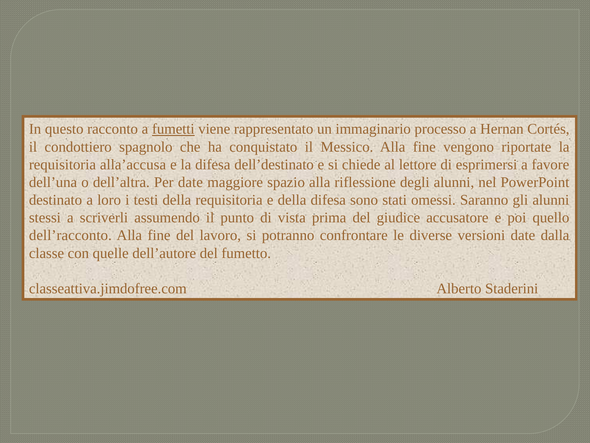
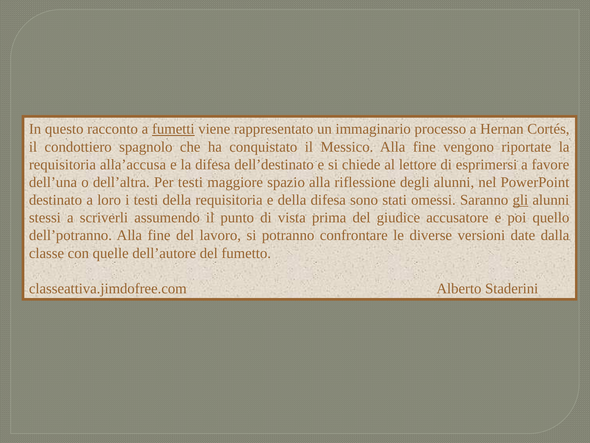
Per date: date -> testi (190, 182)
gli underline: none -> present (520, 200)
dell’racconto: dell’racconto -> dell’potranno (70, 235)
